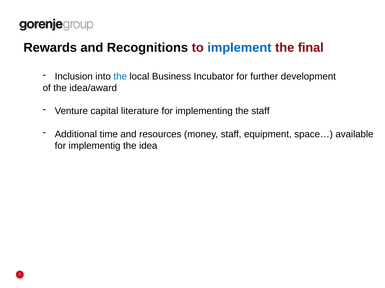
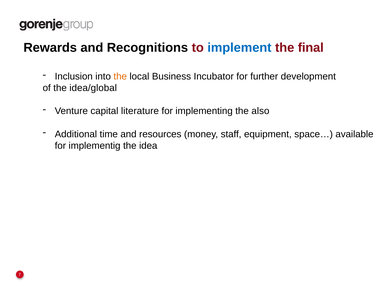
the colour: blue -> orange (120, 77)
idea/award: idea/award -> idea/global (93, 88)
the staff: staff -> also (260, 111)
